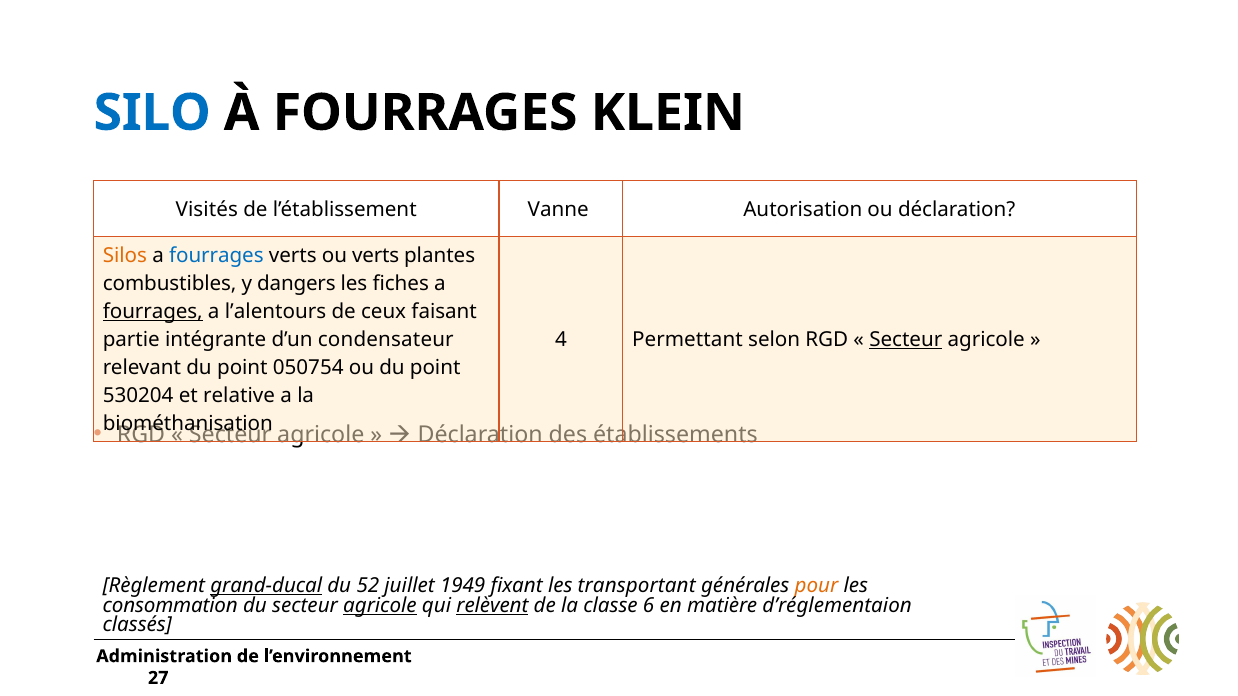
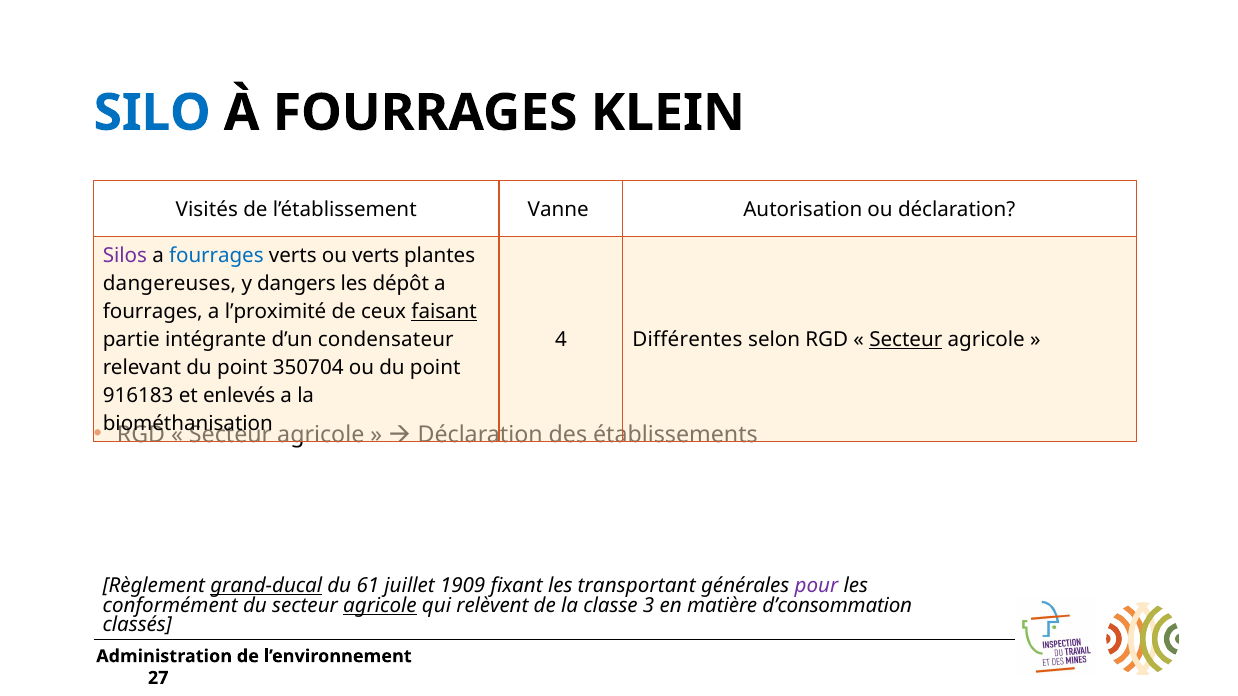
Silos colour: orange -> purple (125, 256)
combustibles: combustibles -> dangereuses (169, 284)
fiches: fiches -> dépôt (401, 284)
fourrages underline: present -> none (153, 312)
l’alentours: l’alentours -> l’proximité (276, 312)
faisant underline: none -> present (444, 312)
Permettant: Permettant -> Différentes (687, 340)
050754: 050754 -> 350704 (308, 368)
530204: 530204 -> 916183 (138, 396)
relative: relative -> enlevés (239, 396)
52: 52 -> 61 (368, 586)
1949: 1949 -> 1909 (463, 586)
pour colour: orange -> purple (817, 586)
consommation: consommation -> conformément (170, 606)
relèvent underline: present -> none (492, 606)
6: 6 -> 3 (649, 606)
d’réglementaion: d’réglementaion -> d’consommation (837, 606)
